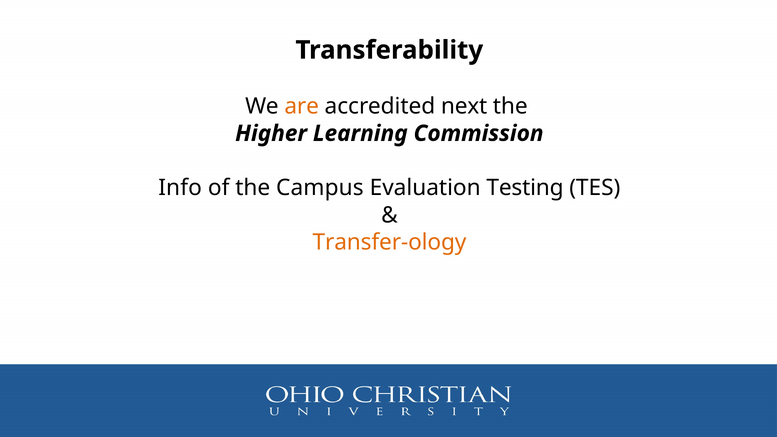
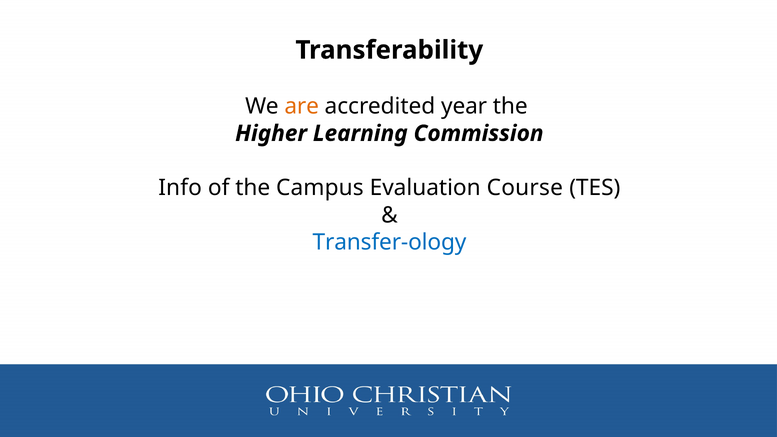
next: next -> year (464, 106)
Testing: Testing -> Course (525, 188)
Transfer-ology colour: orange -> blue (389, 242)
